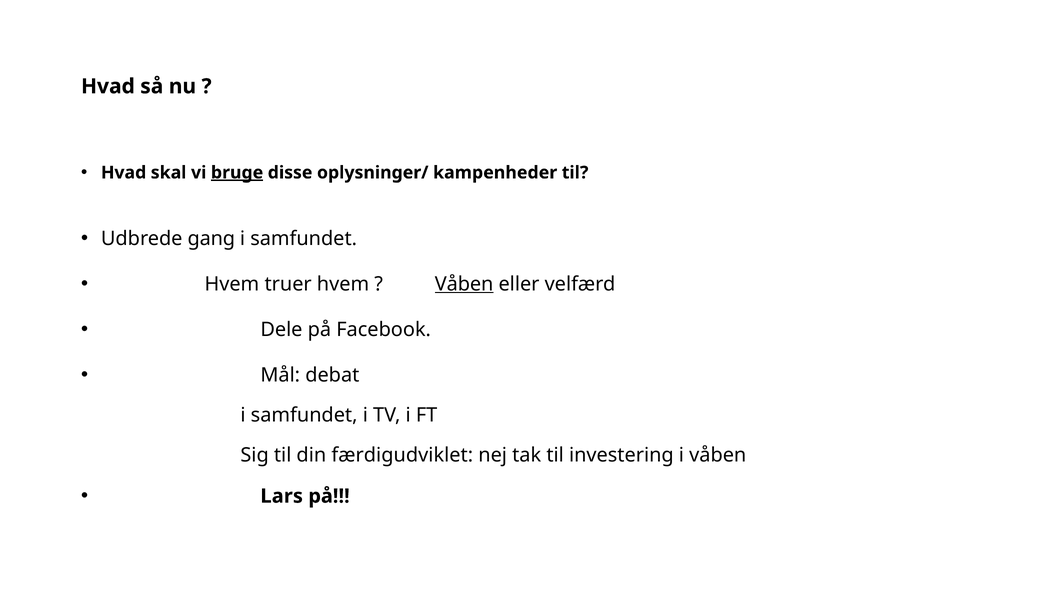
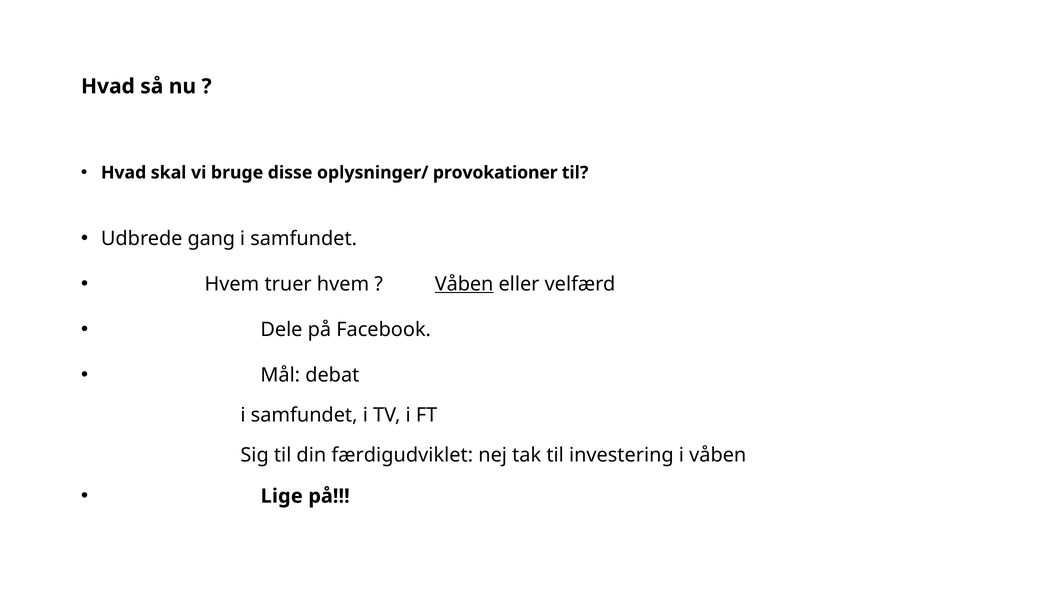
bruge underline: present -> none (237, 173)
kampenheder: kampenheder -> provokationer (495, 173)
Lars: Lars -> Lige (282, 496)
